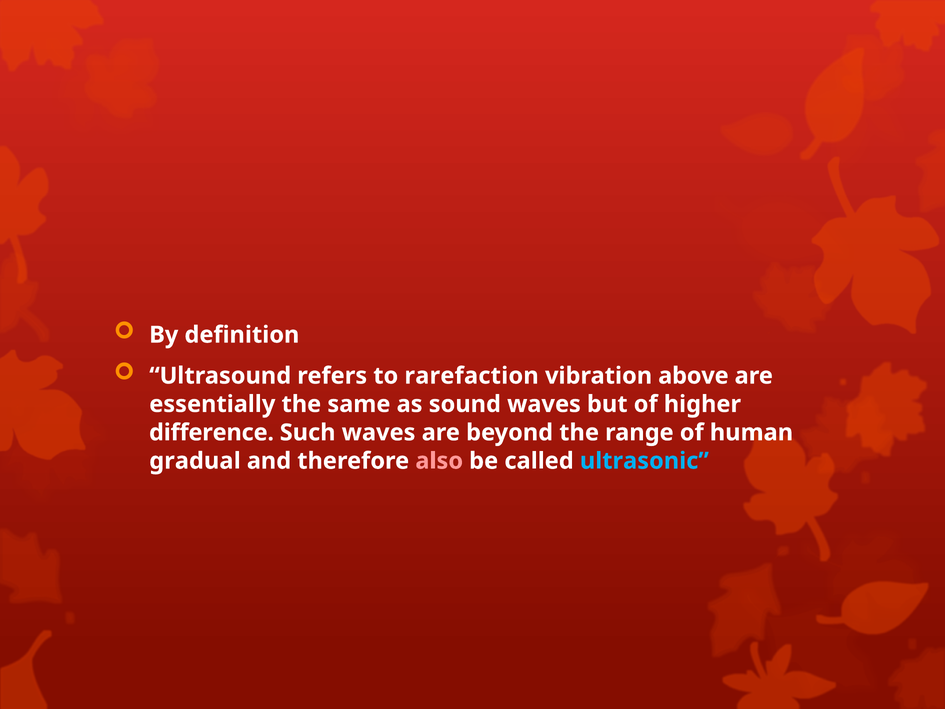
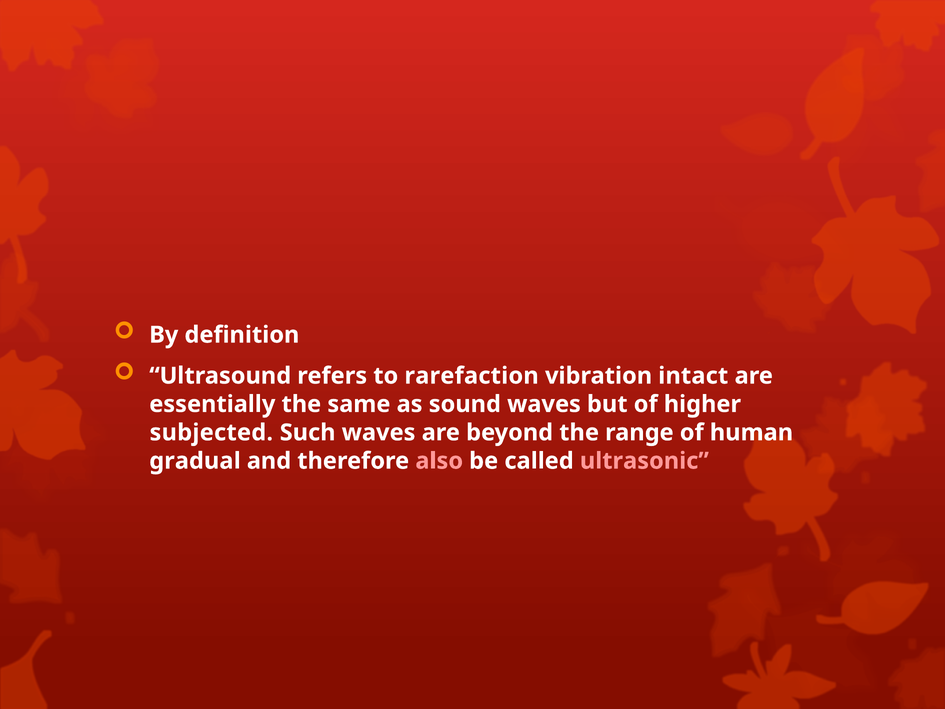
above: above -> intact (693, 376)
difference: difference -> subjected (211, 432)
ultrasonic colour: light blue -> pink (644, 461)
